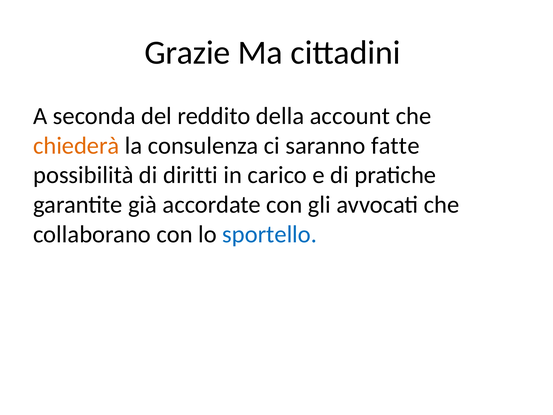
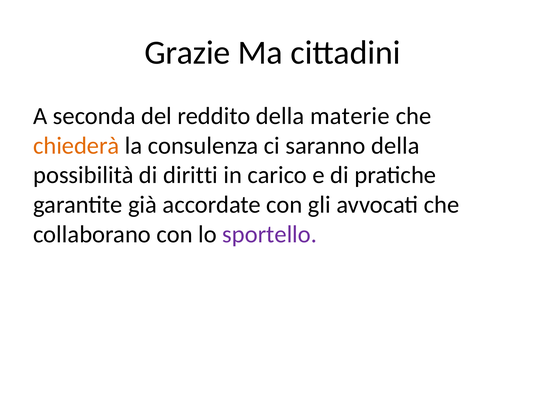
account: account -> materie (350, 116)
saranno fatte: fatte -> della (395, 146)
sportello colour: blue -> purple (270, 234)
